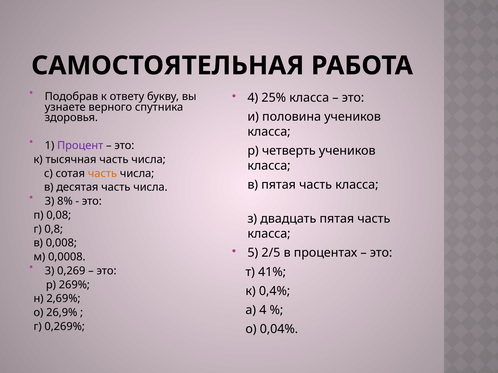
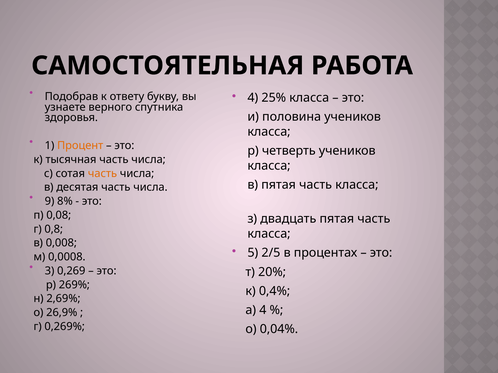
Процент colour: purple -> orange (80, 146)
3: 3 -> 9 (50, 201)
41%: 41% -> 20% (272, 272)
